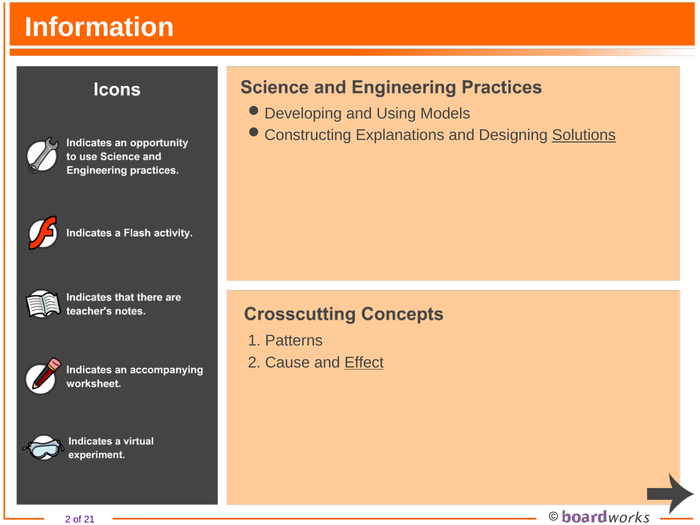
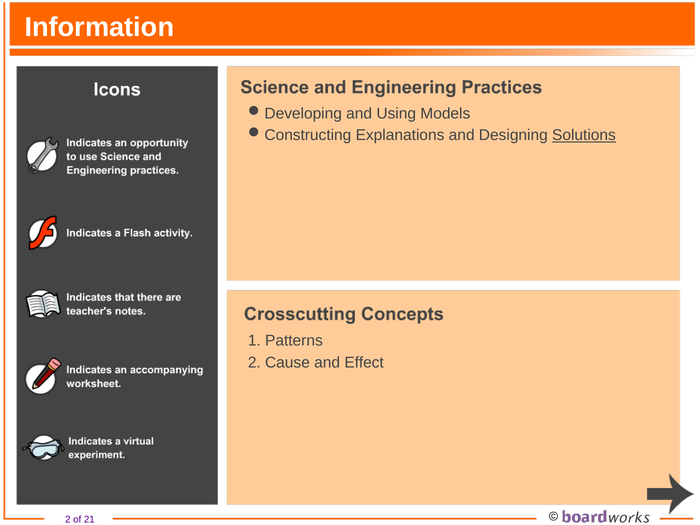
Effect underline: present -> none (364, 363)
